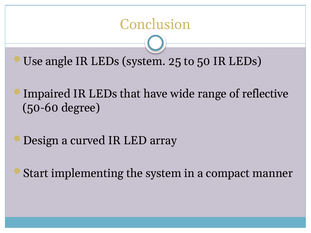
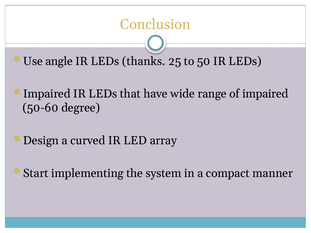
LEDs system: system -> thanks (144, 61)
of reflective: reflective -> impaired (265, 94)
